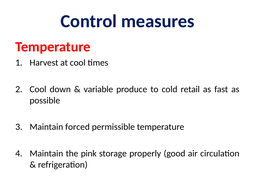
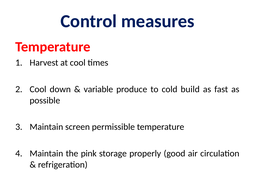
retail: retail -> build (190, 89)
forced: forced -> screen (78, 127)
